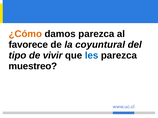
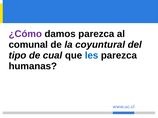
¿Cómo colour: orange -> purple (25, 34)
favorece: favorece -> comunal (28, 45)
vivir: vivir -> cual (53, 56)
muestreo: muestreo -> humanas (33, 66)
